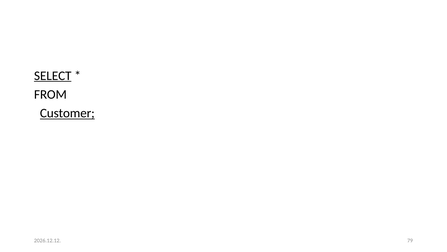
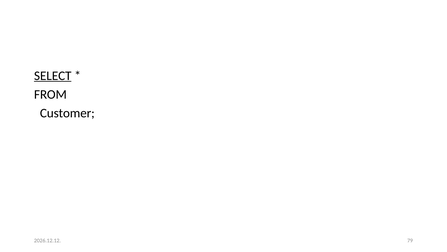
Customer underline: present -> none (67, 113)
